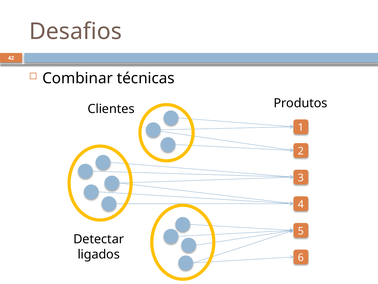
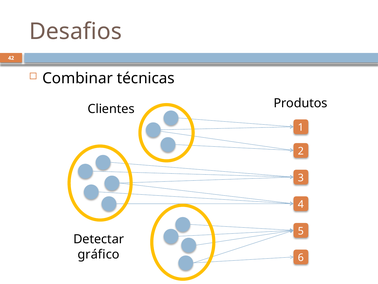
ligados: ligados -> gráfico (99, 254)
